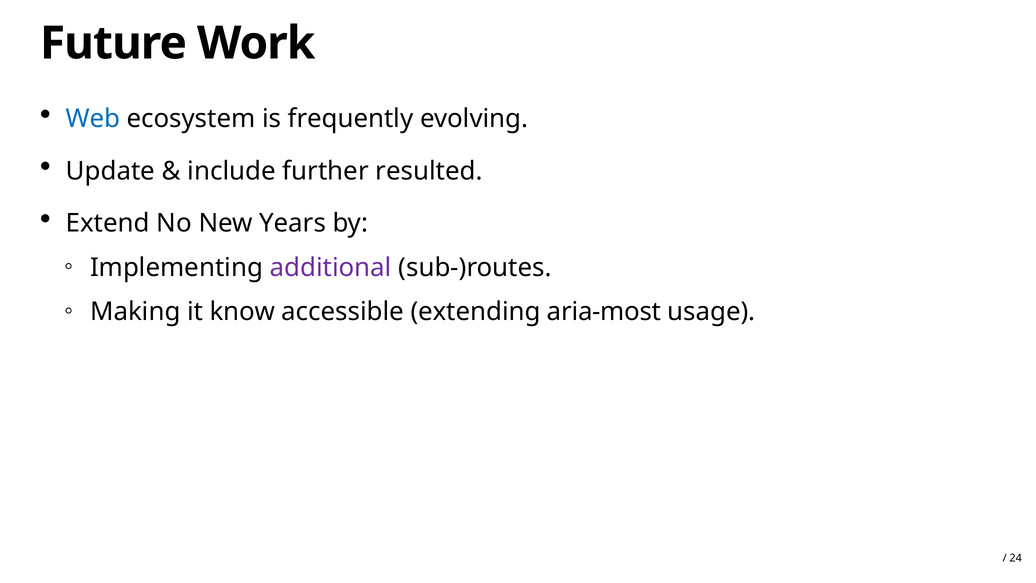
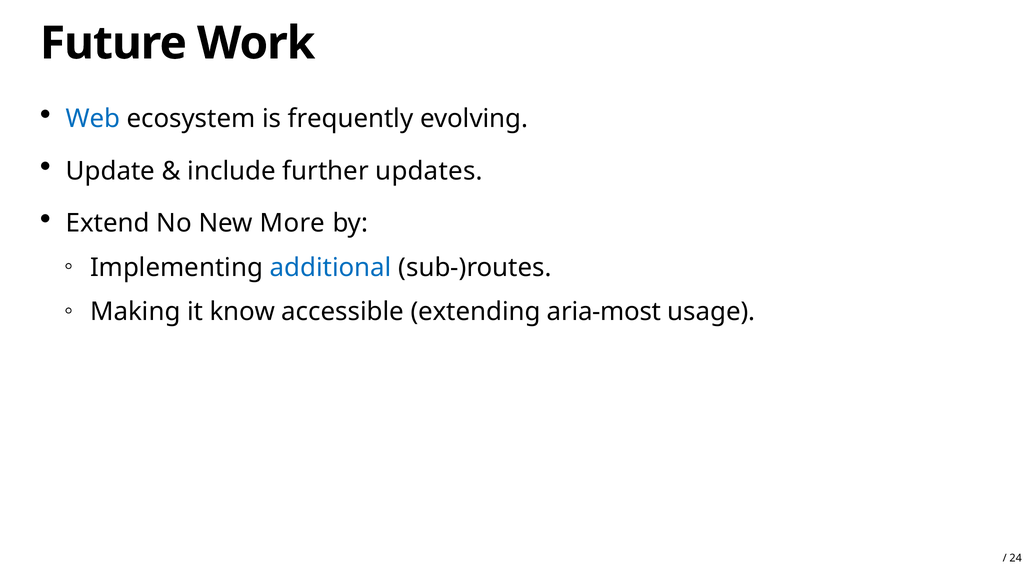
resulted: resulted -> updates (429, 171)
Years: Years -> More (292, 223)
additional colour: purple -> blue (331, 267)
